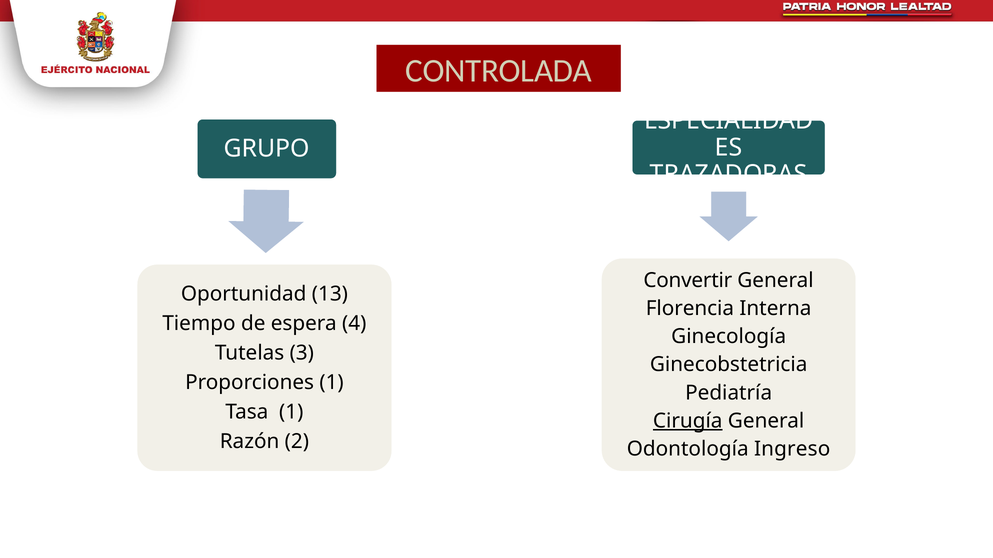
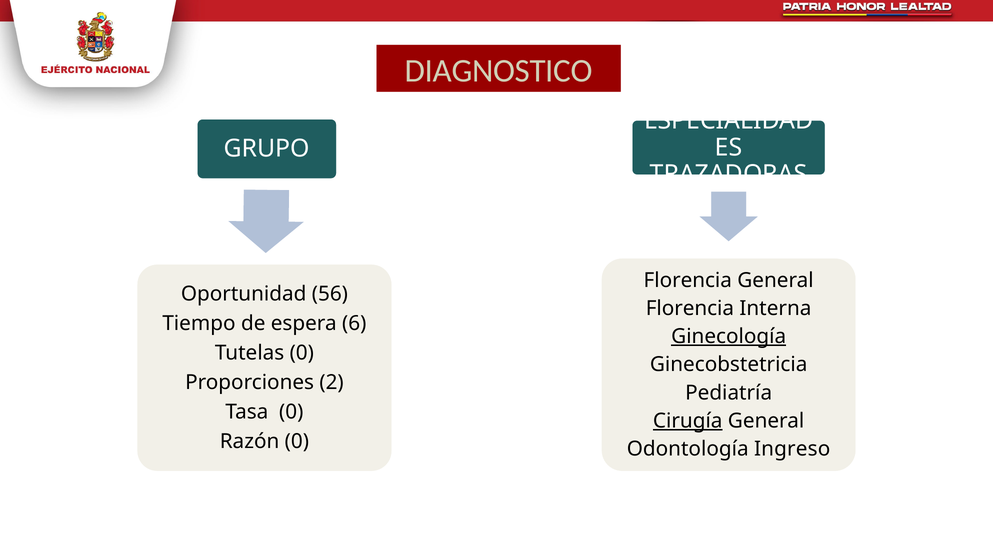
CONTROLADA: CONTROLADA -> DIAGNOSTICO (499, 71)
Convertir: Convertir -> Florencia (688, 280)
13: 13 -> 56 (330, 294)
4: 4 -> 6 (354, 324)
Ginecología underline: none -> present (729, 337)
Tutelas 3: 3 -> 0 (302, 353)
Proporciones 1: 1 -> 2 (332, 383)
Tasa 1: 1 -> 0 (291, 412)
Razón 2: 2 -> 0 (297, 442)
